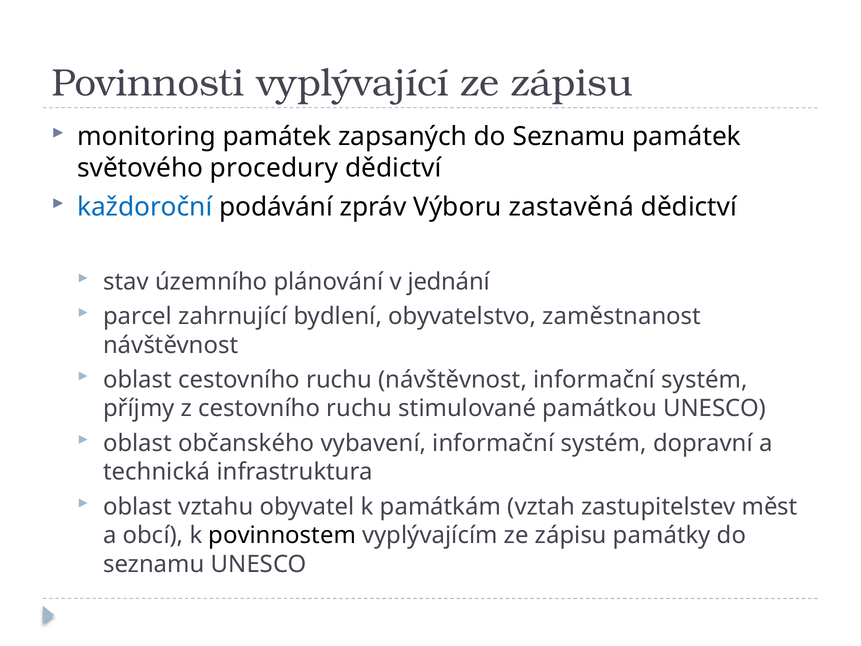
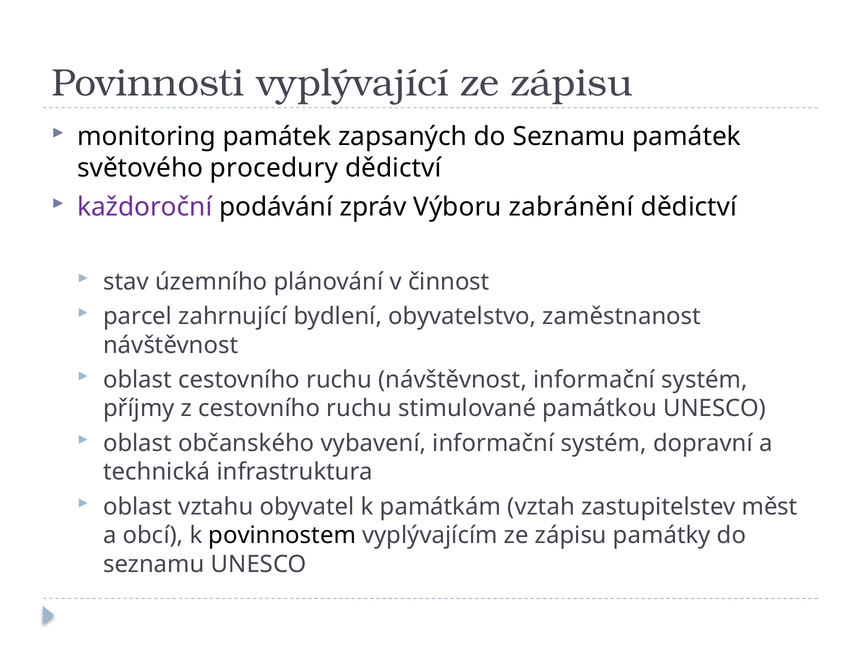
každoroční colour: blue -> purple (145, 207)
zastavěná: zastavěná -> zabránění (571, 207)
jednání: jednání -> činnost (449, 282)
